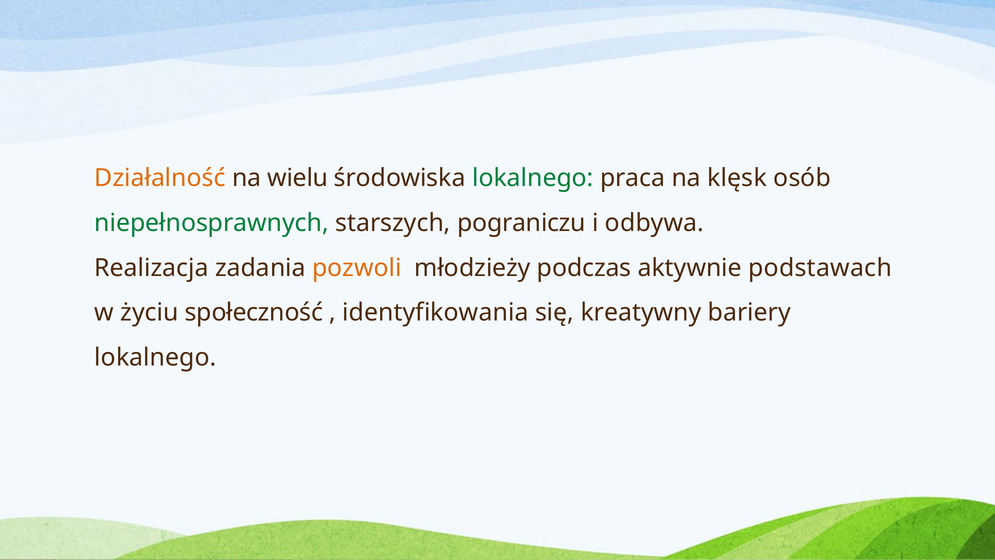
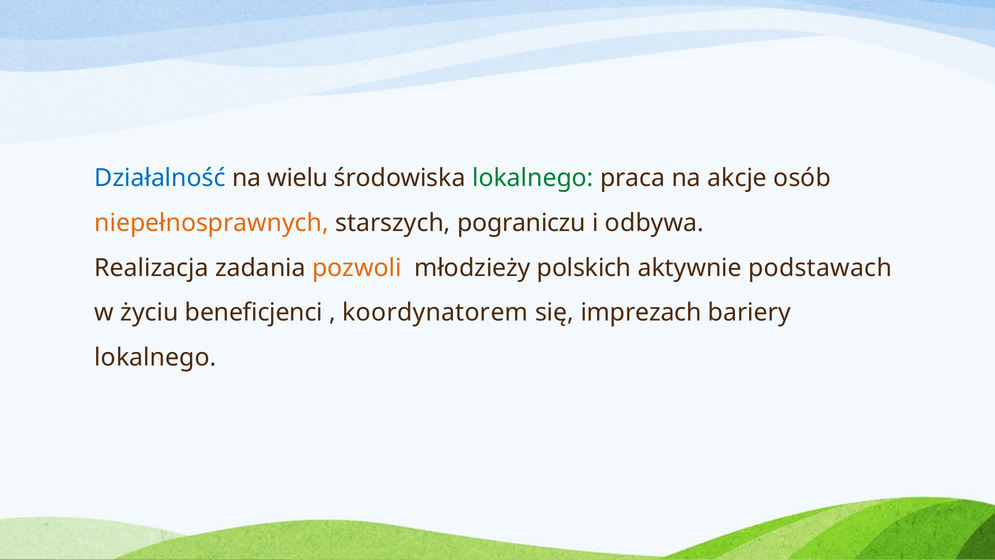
Działalność colour: orange -> blue (160, 178)
klęsk: klęsk -> akcje (737, 178)
niepełnosprawnych colour: green -> orange (212, 223)
podczas: podczas -> polskich (584, 268)
społeczność: społeczność -> beneficjenci (254, 312)
identyfikowania: identyfikowania -> koordynatorem (435, 312)
kreatywny: kreatywny -> imprezach (641, 312)
